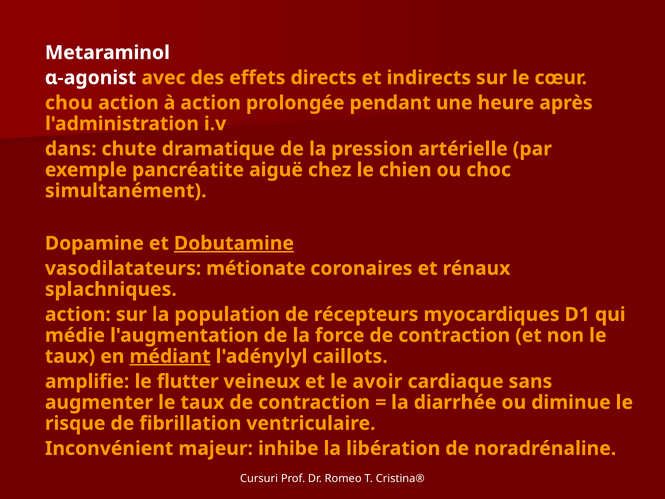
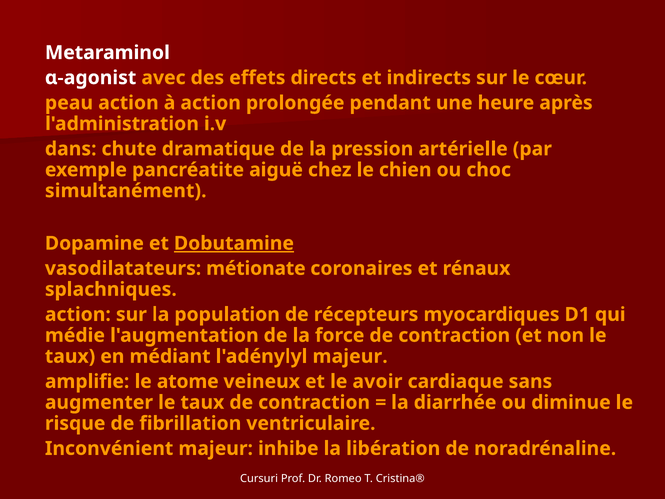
chou: chou -> peau (69, 103)
médiant underline: present -> none (170, 356)
l'adénylyl caillots: caillots -> majeur (350, 356)
flutter: flutter -> atome (188, 381)
